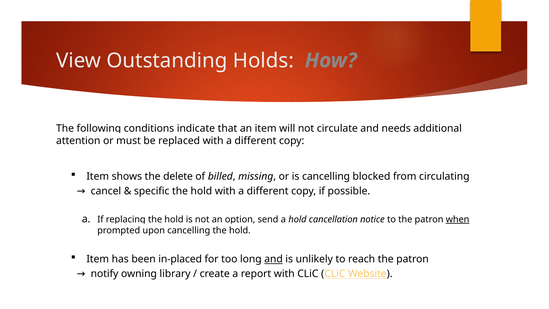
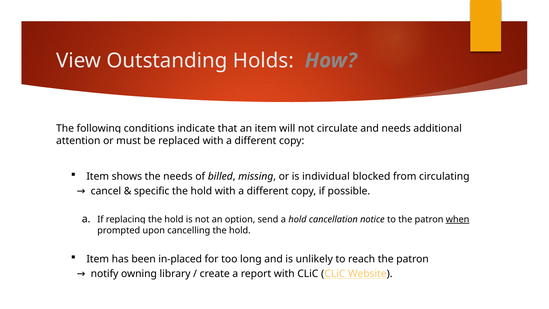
the delete: delete -> needs (178, 176)
is cancelling: cancelling -> individual (326, 176)
and underline: present -> none (274, 259)
